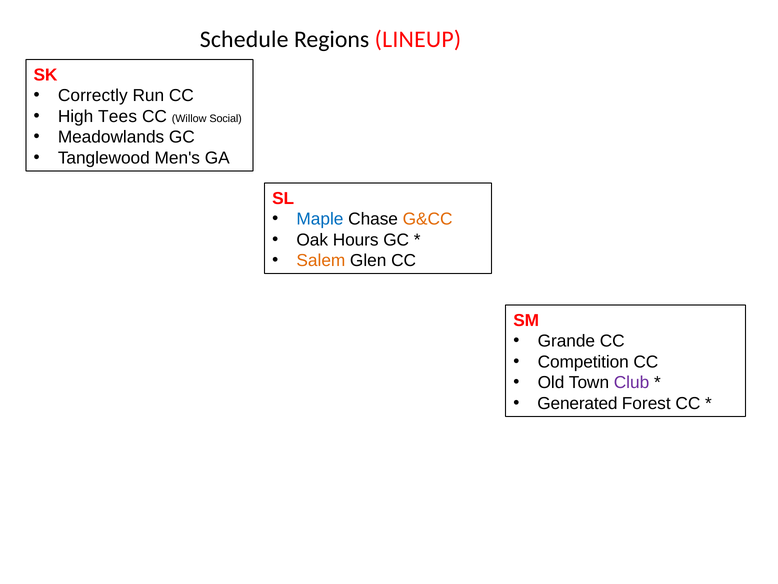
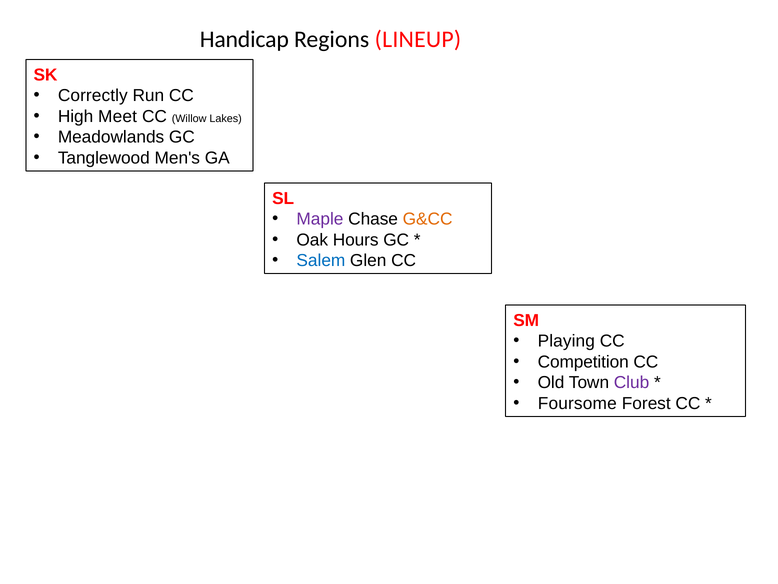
Schedule: Schedule -> Handicap (244, 39)
Tees: Tees -> Meet (118, 116)
Social: Social -> Lakes (226, 118)
Maple colour: blue -> purple (320, 219)
Salem colour: orange -> blue (321, 261)
Grande: Grande -> Playing (566, 341)
Generated: Generated -> Foursome (577, 403)
